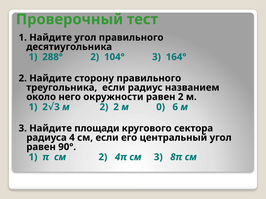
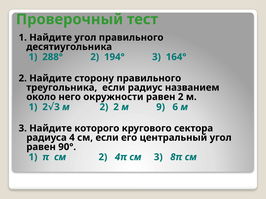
104°: 104° -> 194° (114, 57)
0: 0 -> 9 (161, 107)
площади: площади -> которого (97, 129)
